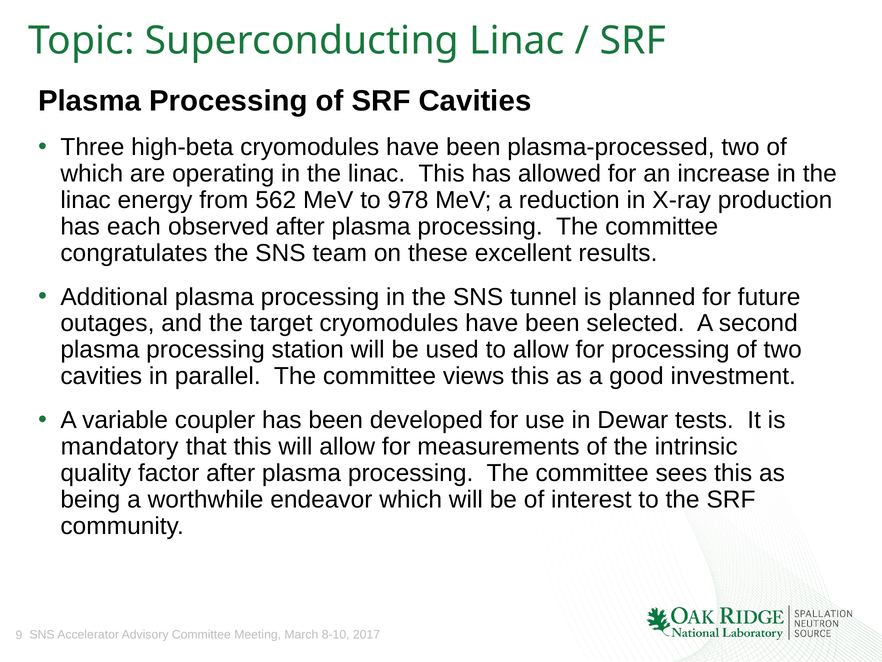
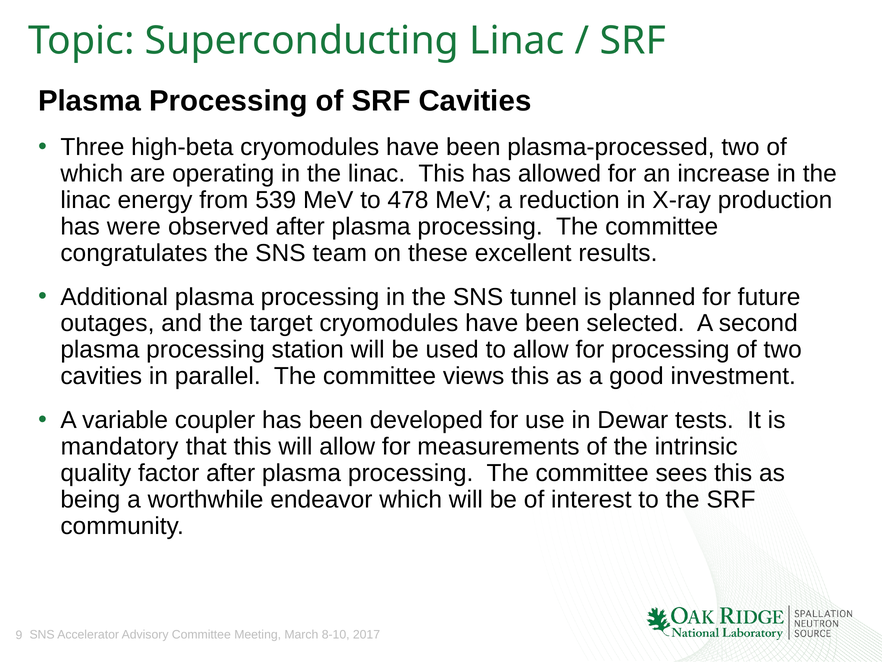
562: 562 -> 539 (276, 200)
978: 978 -> 478 (408, 200)
each: each -> were (134, 227)
